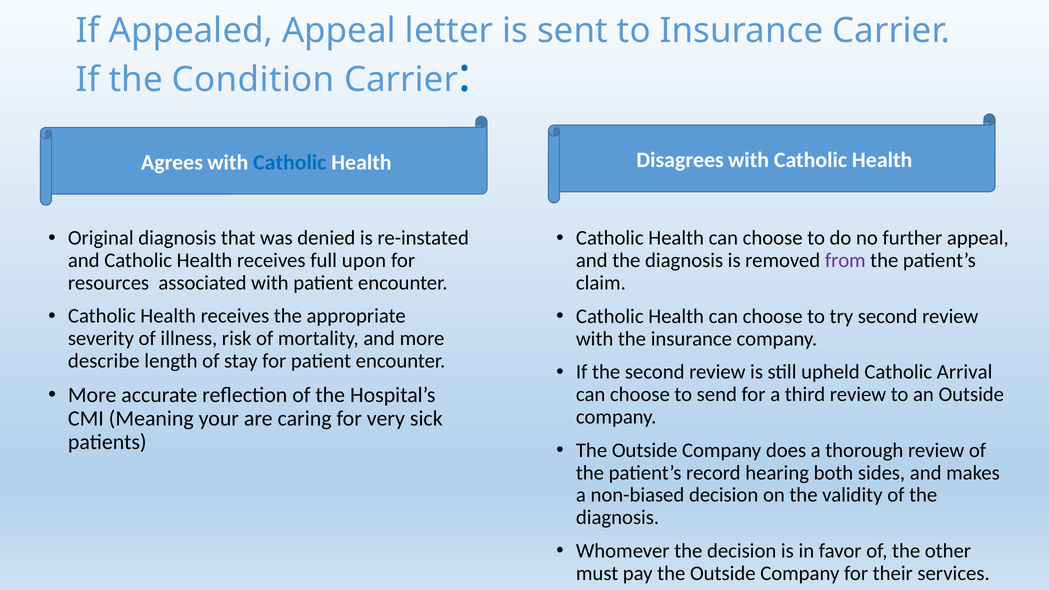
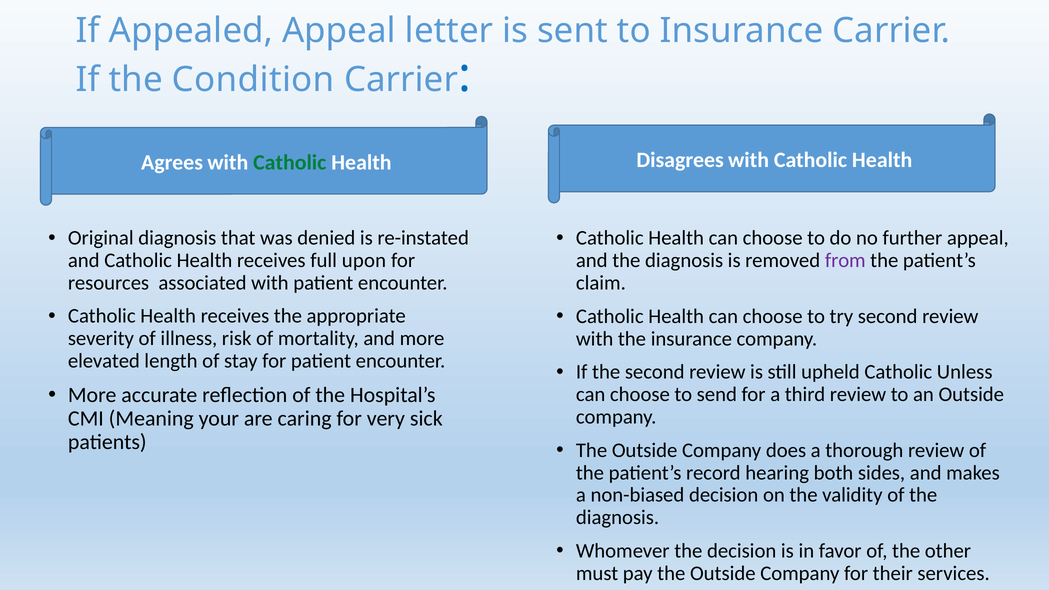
Catholic colour: blue -> green (290, 162)
describe: describe -> elevated (104, 361)
Arrival: Arrival -> Unless (965, 372)
